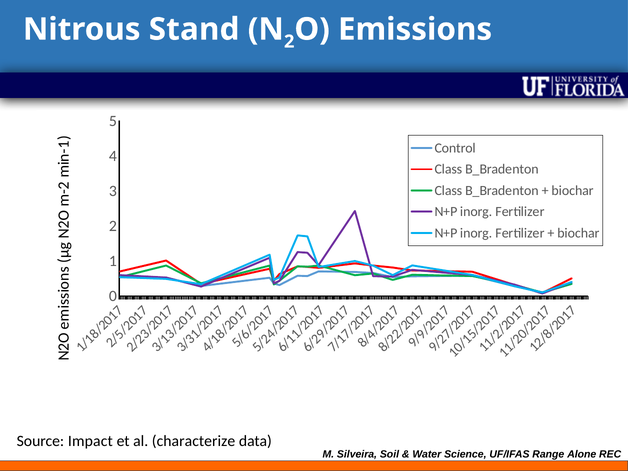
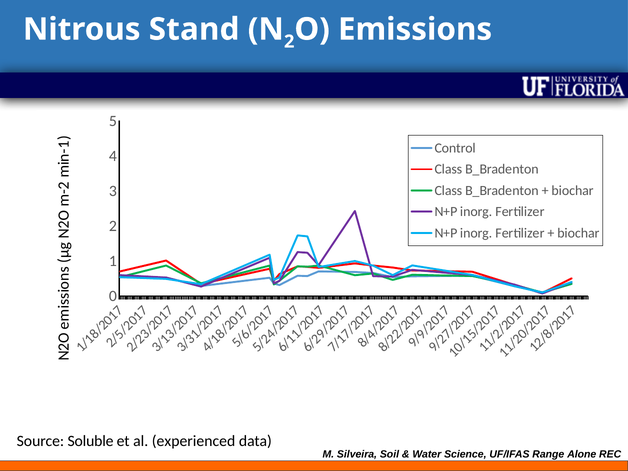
Impact: Impact -> Soluble (91, 441)
characterize: characterize -> experienced (194, 441)
